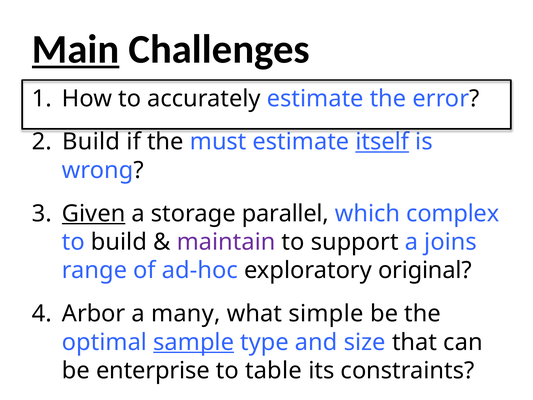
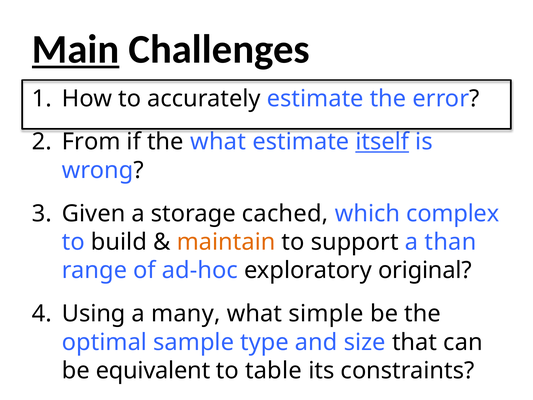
Build: Build -> From (91, 142)
the must: must -> what (218, 142)
Given underline: present -> none (94, 213)
parallel: parallel -> cached (285, 213)
maintain colour: purple -> orange (226, 242)
joins: joins -> than (451, 242)
Arbor: Arbor -> Using (94, 314)
sample underline: present -> none (194, 342)
enterprise: enterprise -> equivalent (153, 370)
